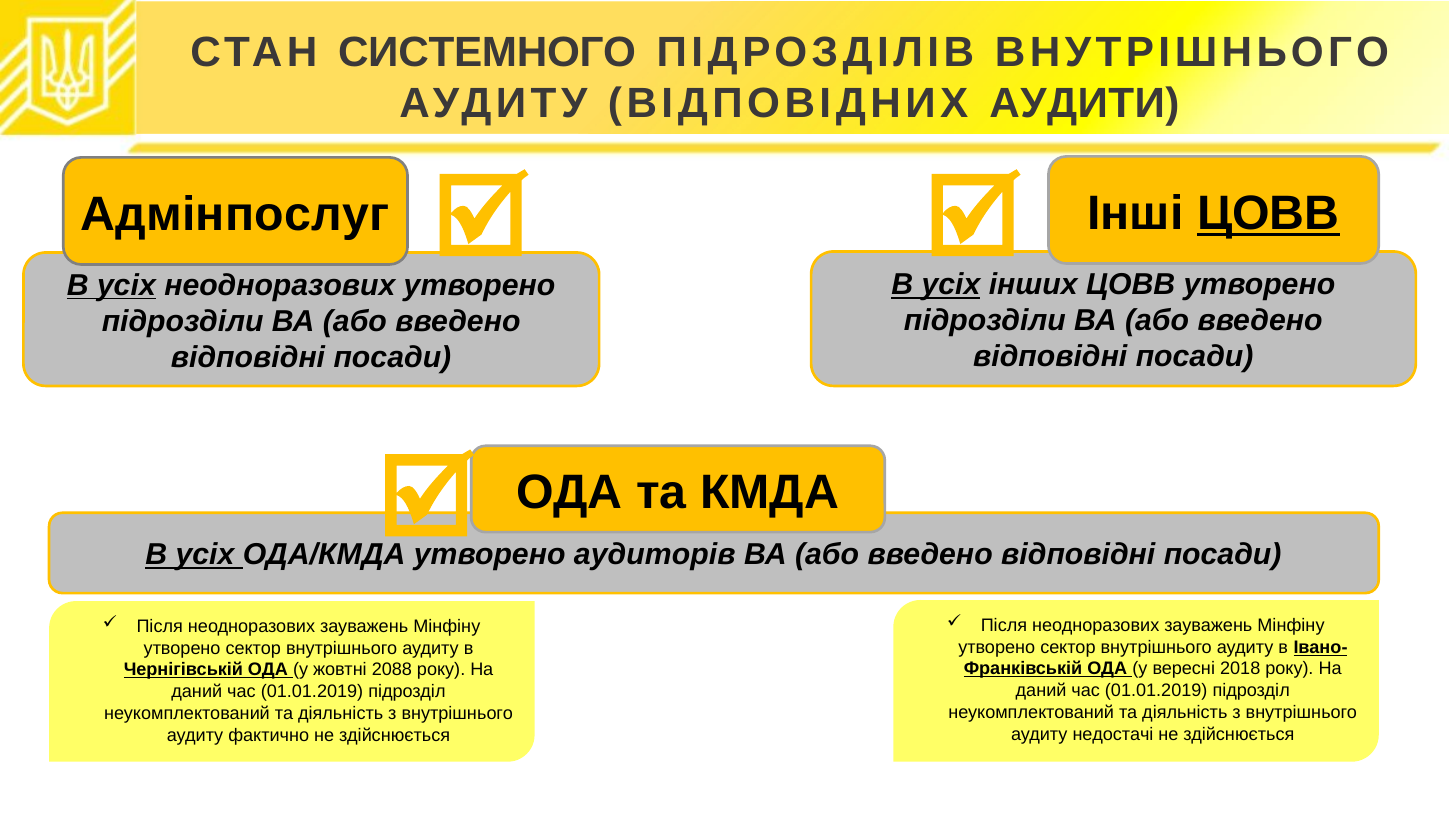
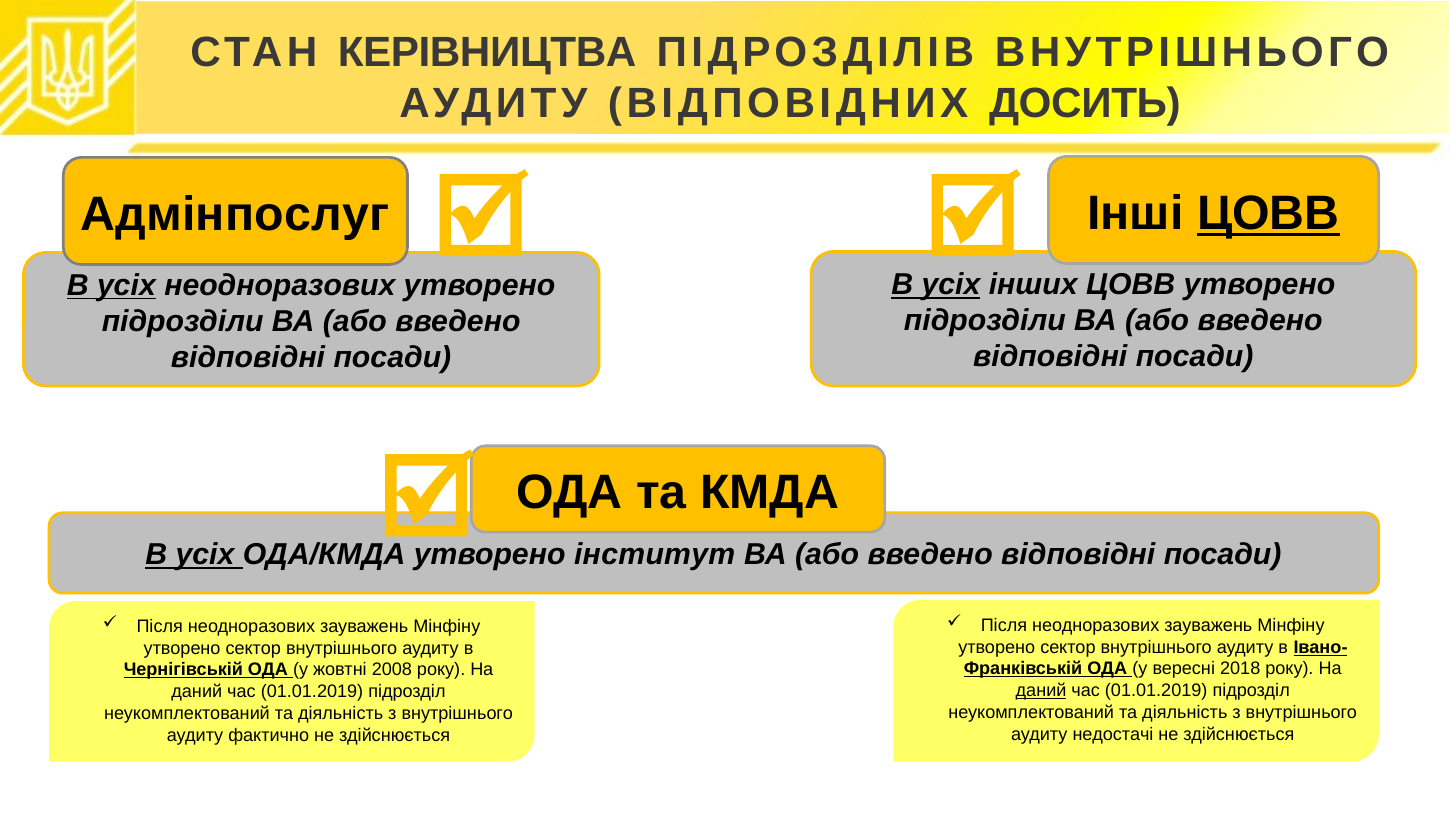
СИСТЕМНОГО: СИСТЕМНОГО -> КЕРІВНИЦТВА (487, 52)
АУДИТИ: АУДИТИ -> ДОСИТЬ (1085, 103)
аудиторів: аудиторів -> інститут (655, 555)
2088: 2088 -> 2008 (392, 670)
даний underline: none -> present (1041, 691)
